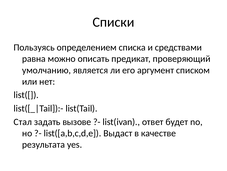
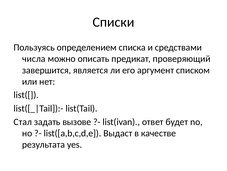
равна: равна -> числа (34, 59)
умолчанию: умолчанию -> завершится (47, 70)
